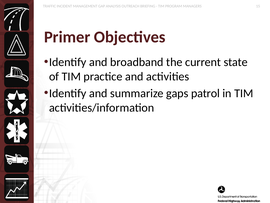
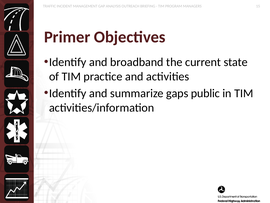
patrol: patrol -> public (205, 93)
